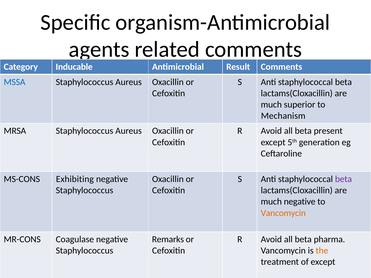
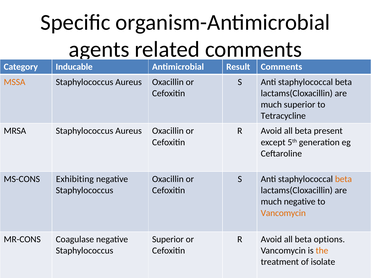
MSSA colour: blue -> orange (15, 82)
Mechanism: Mechanism -> Tetracycline (283, 116)
beta colour: purple -> orange (343, 179)
Remarks: Remarks -> Superior (168, 240)
pharma: pharma -> options (329, 240)
of except: except -> isolate (323, 262)
